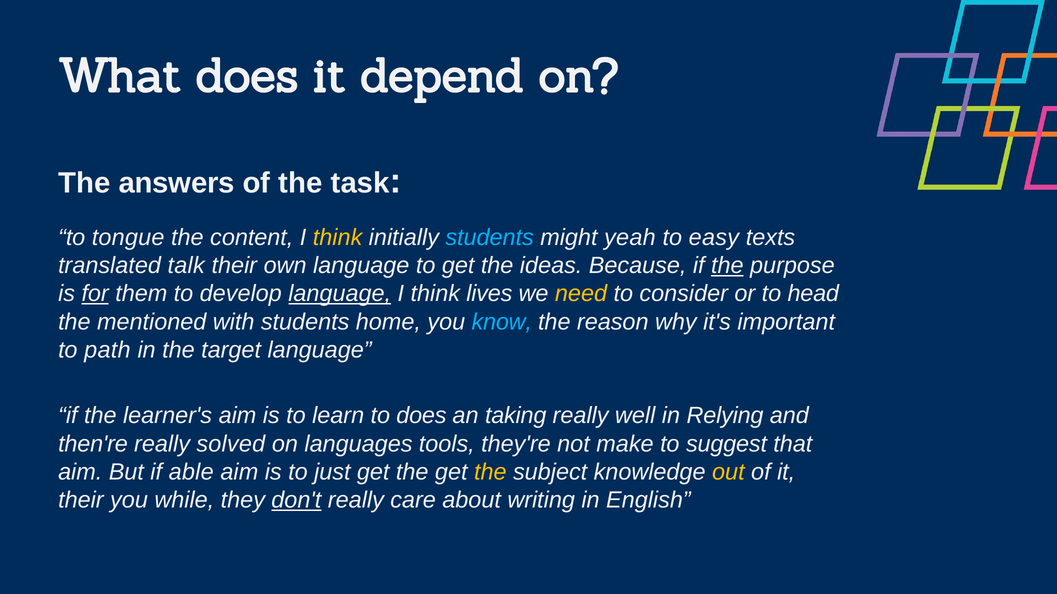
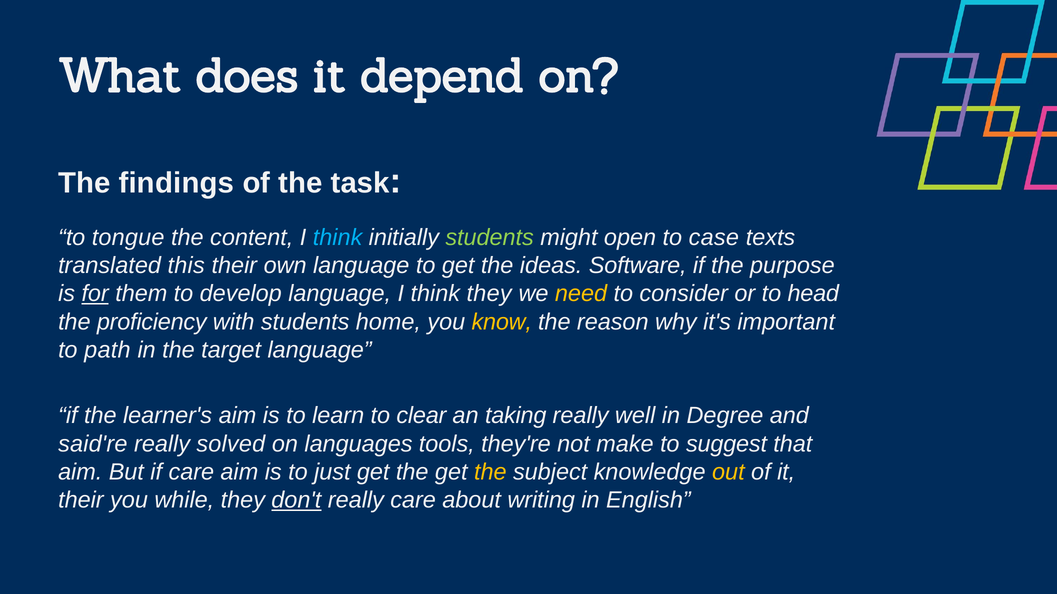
answers: answers -> findings (176, 183)
think colour: yellow -> light blue (338, 238)
students colour: light blue -> light green (490, 238)
yeah: yeah -> open (630, 238)
easy: easy -> case (714, 238)
talk: talk -> this (186, 266)
Because: Because -> Software (638, 266)
the underline: present -> none (727, 266)
language underline: present -> none (340, 294)
think lives: lives -> they (489, 294)
mentioned: mentioned -> proficiency (152, 322)
know colour: light blue -> yellow (502, 322)
to does: does -> clear (421, 416)
Relying: Relying -> Degree (725, 416)
then're: then're -> said're (93, 444)
if able: able -> care (191, 472)
